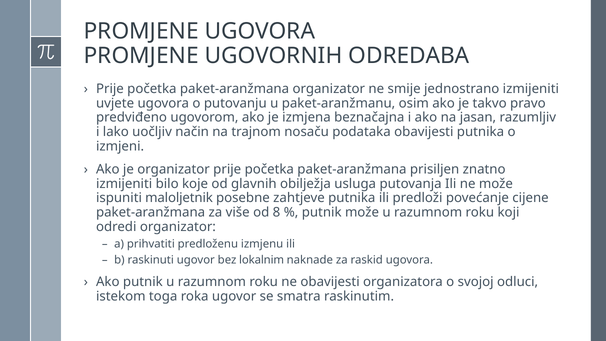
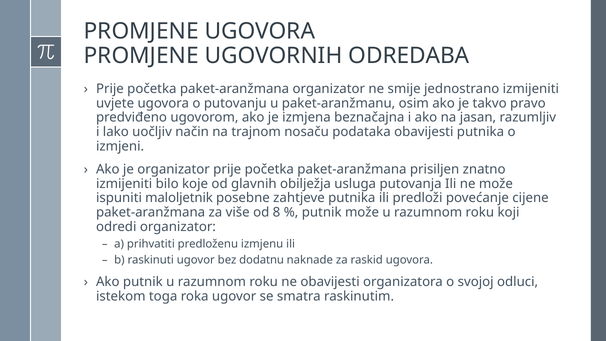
lokalnim: lokalnim -> dodatnu (262, 260)
